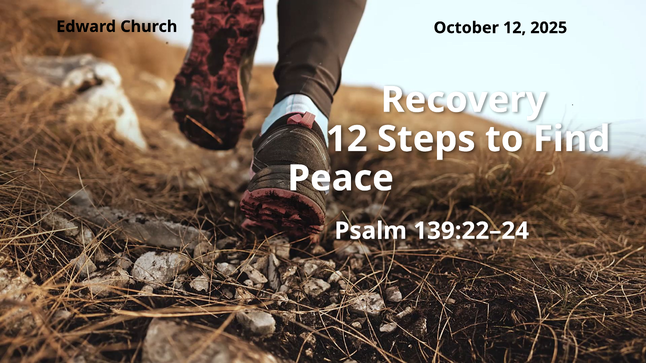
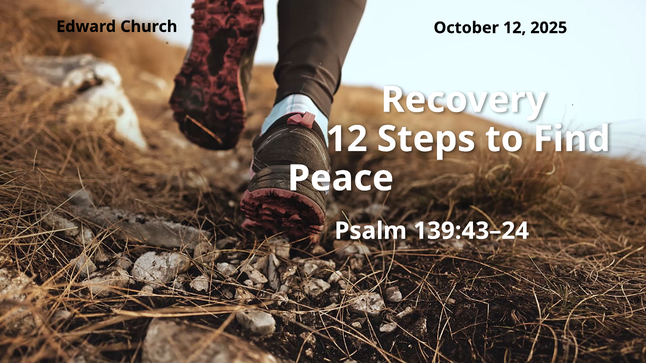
139:22–24: 139:22–24 -> 139:43–24 (471, 231)
